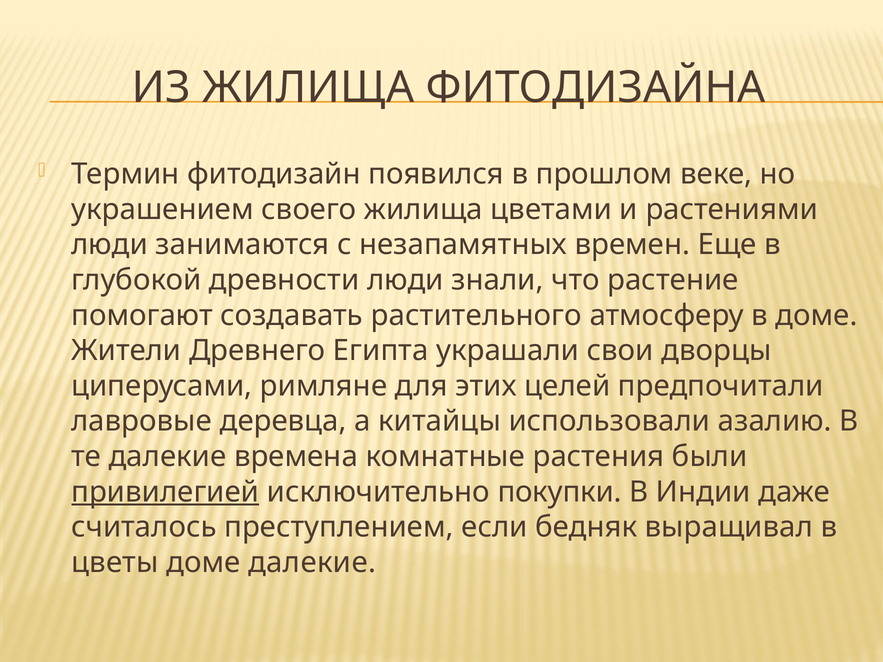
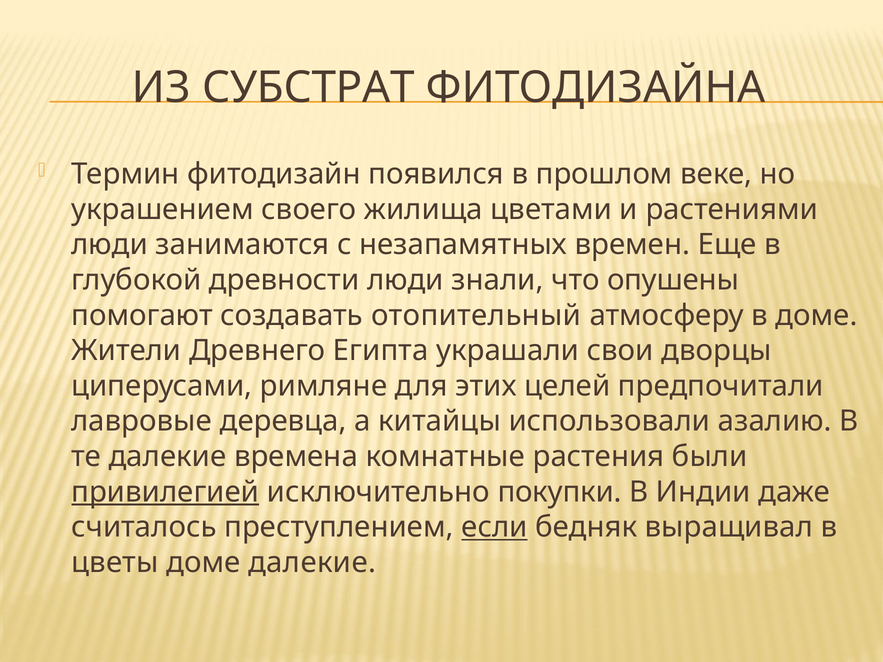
ИЗ ЖИЛИЩА: ЖИЛИЩА -> СУБСТРАТ (308, 88)
растение: растение -> опушены (673, 280)
растительного: растительного -> отопительный (476, 315)
если underline: none -> present (494, 527)
